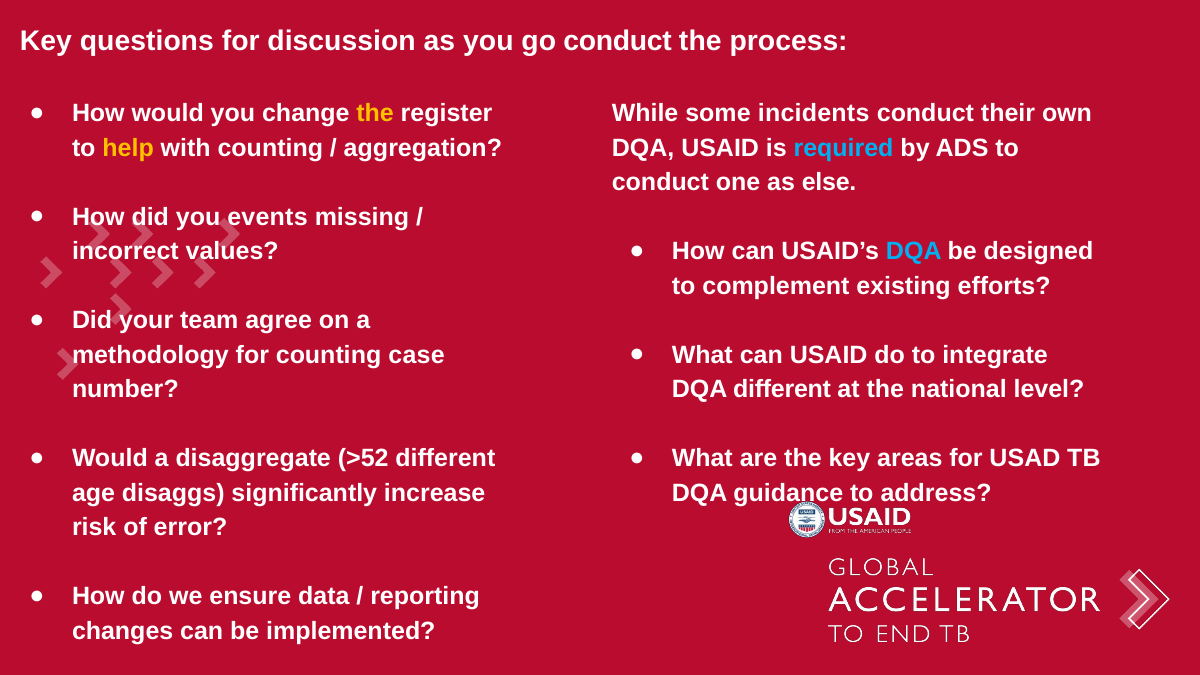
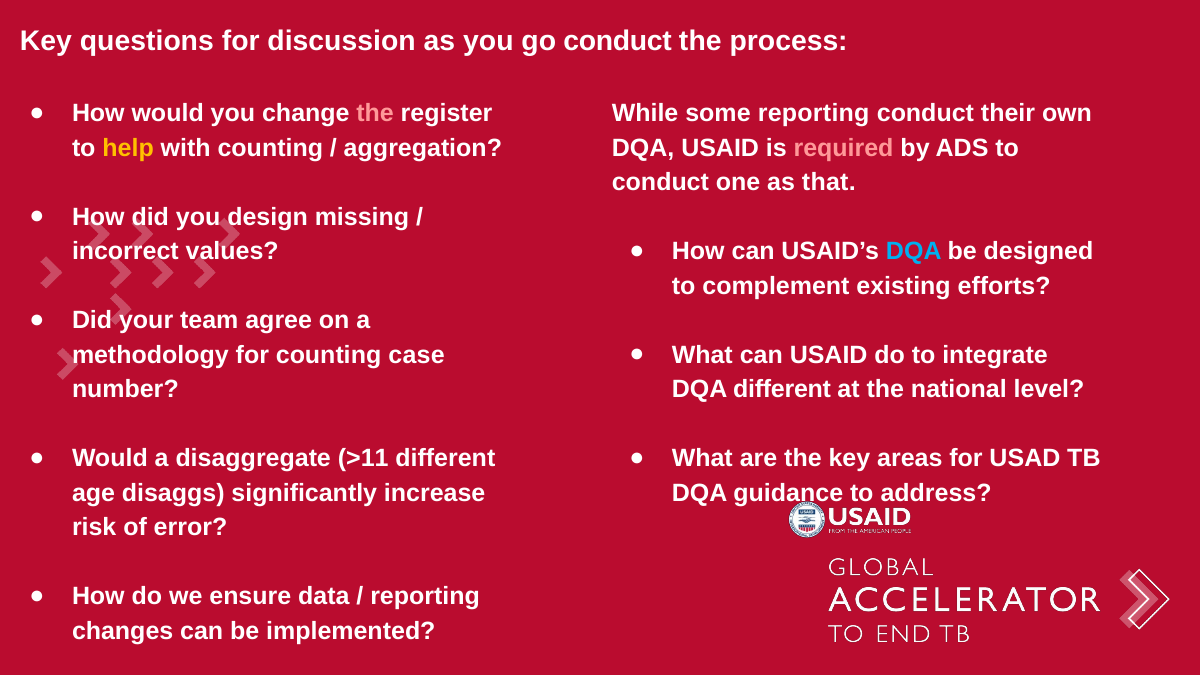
the colour: yellow -> pink (375, 114)
some incidents: incidents -> reporting (814, 114)
required colour: light blue -> pink (844, 148)
else: else -> that (829, 182)
events: events -> design (268, 217)
>52: >52 -> >11 (363, 458)
